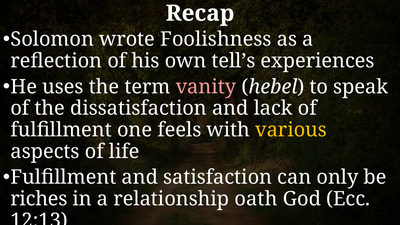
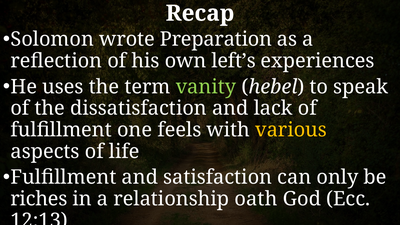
Foolishness: Foolishness -> Preparation (216, 39)
tell’s: tell’s -> left’s (234, 61)
vanity colour: pink -> light green (206, 87)
